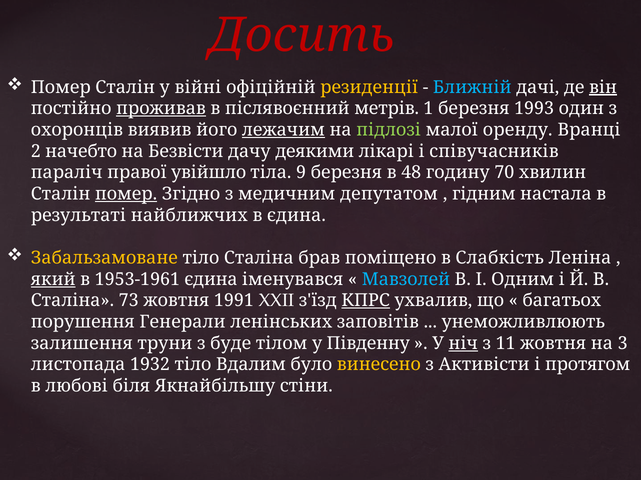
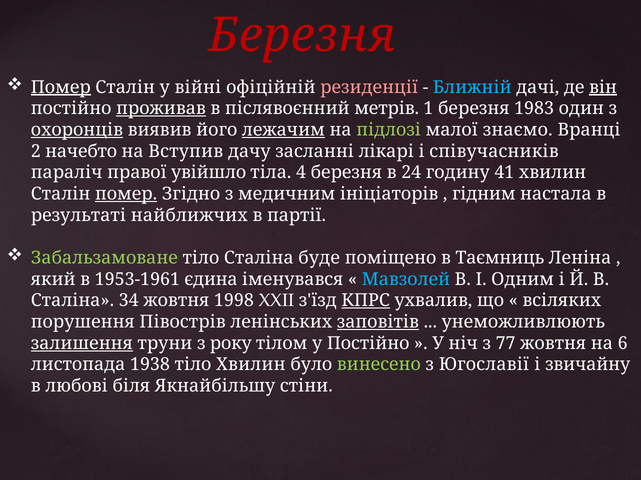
Досить: Досить -> Березня (302, 35)
Помер underline: none -> present (61, 87)
резиденції colour: yellow -> pink (369, 87)
1993: 1993 -> 1983 (534, 109)
охоронців underline: none -> present (77, 130)
оренду: оренду -> знаємо (518, 130)
Безвісти: Безвісти -> Вступив (186, 151)
деякими: деякими -> засланні (315, 151)
9: 9 -> 4 (301, 173)
48: 48 -> 24 (411, 173)
70: 70 -> 41 (504, 173)
депутатом: депутатом -> ініціаторів (389, 194)
в єдина: єдина -> партії (297, 216)
Забальзамоване colour: yellow -> light green (104, 258)
брав: брав -> буде (319, 258)
Слабкість: Слабкість -> Таємниць (500, 258)
який underline: present -> none (53, 280)
73: 73 -> 34 (129, 301)
1991: 1991 -> 1998 (234, 301)
багатьох: багатьох -> всіляких (562, 301)
Генерали: Генерали -> Півострів (183, 322)
заповітів underline: none -> present (378, 322)
залишення underline: none -> present (82, 344)
буде: буде -> року (231, 344)
у Південну: Південну -> Постійно (368, 344)
ніч underline: present -> none (463, 344)
11: 11 -> 77 (506, 344)
3: 3 -> 6 (623, 344)
1932: 1932 -> 1938 (150, 365)
тіло Вдалим: Вдалим -> Хвилин (251, 365)
винесено colour: yellow -> light green (379, 365)
Активісти: Активісти -> Югославії (484, 365)
протягом: протягом -> звичайну (588, 365)
